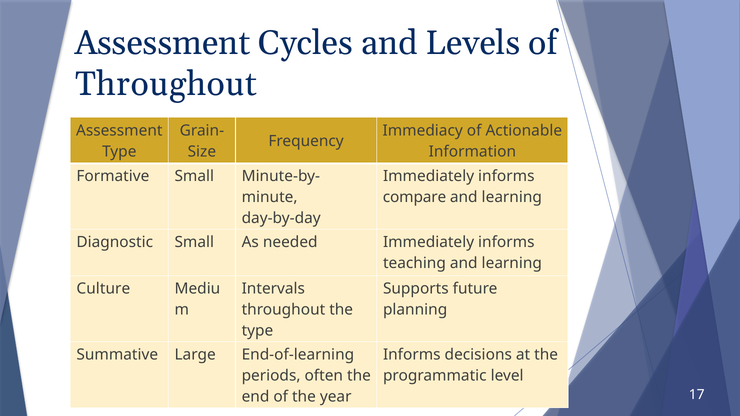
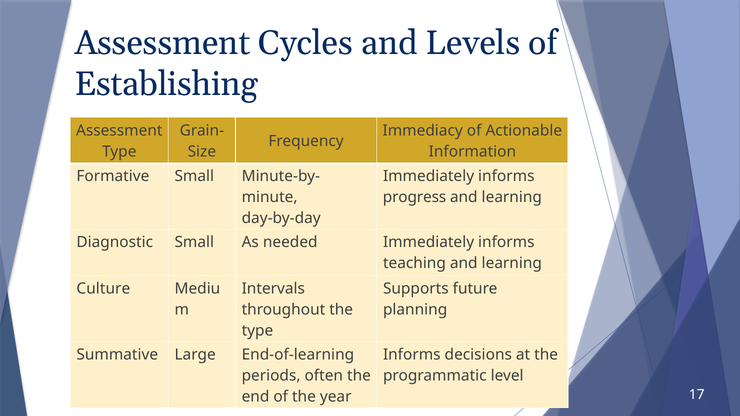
Throughout: Throughout -> Establishing (166, 84)
compare: compare -> progress (415, 197)
